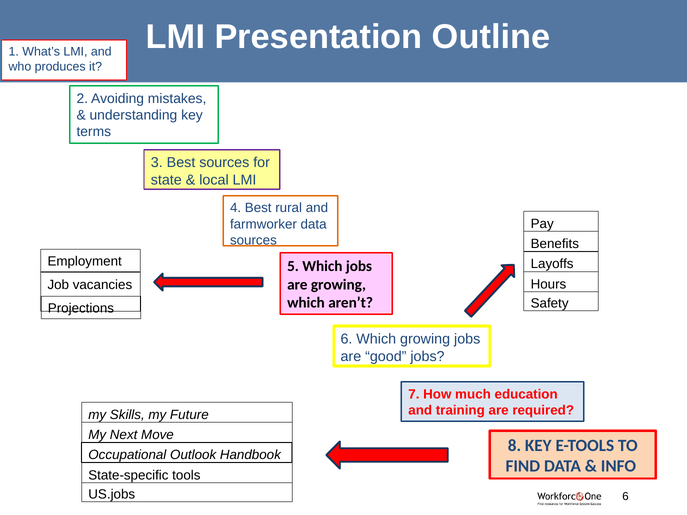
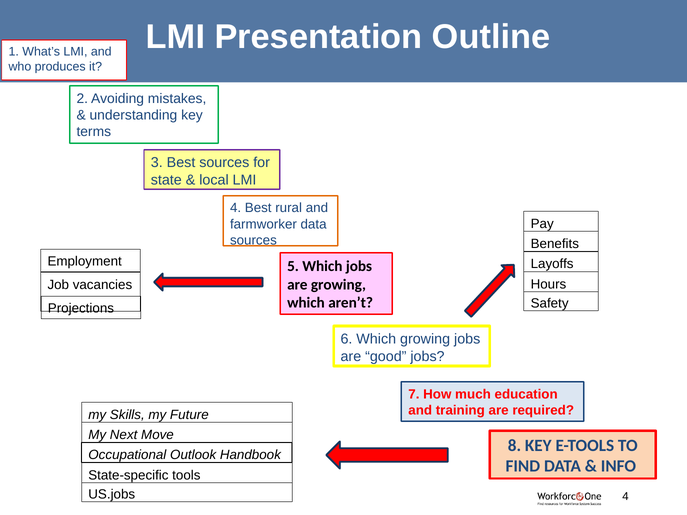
6: 6 -> 4 (625, 497)
